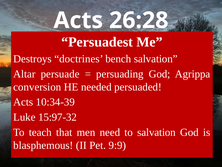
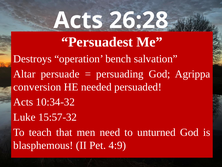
doctrines: doctrines -> operation (79, 59)
10:34-39: 10:34-39 -> 10:34-32 (55, 102)
15:97-32: 15:97-32 -> 15:57-32 (57, 117)
to salvation: salvation -> unturned (156, 132)
9:9: 9:9 -> 4:9 (117, 145)
